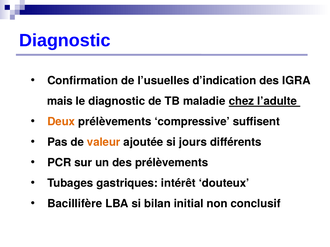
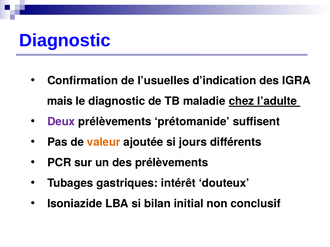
Deux colour: orange -> purple (61, 122)
compressive: compressive -> prétomanide (192, 122)
Bacillifère: Bacillifère -> Isoniazide (75, 204)
